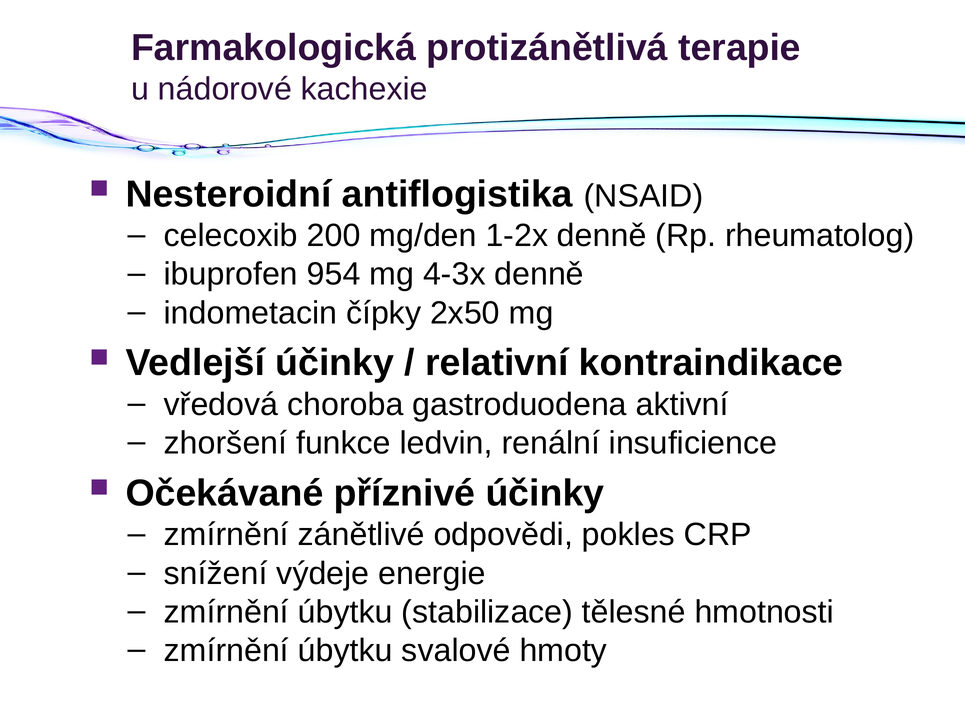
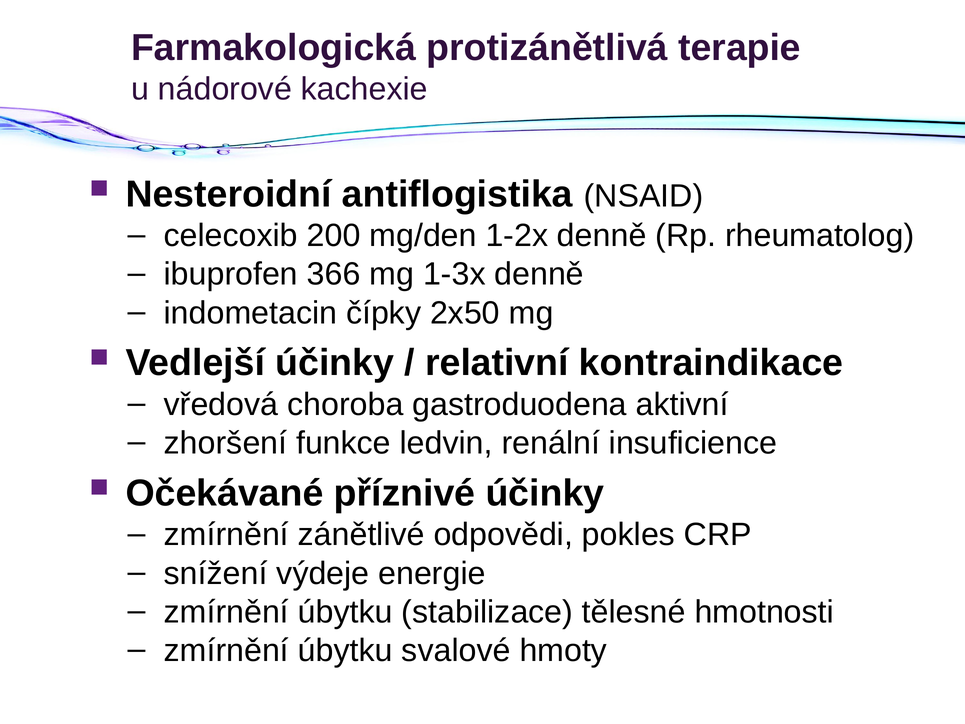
954: 954 -> 366 (334, 274)
4-3x: 4-3x -> 1-3x (454, 274)
